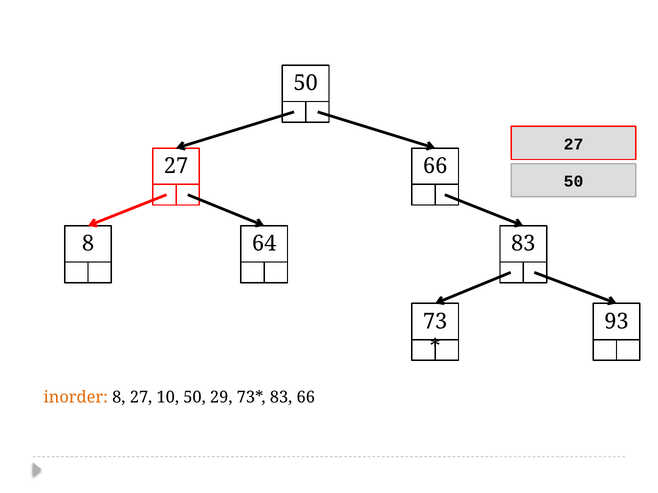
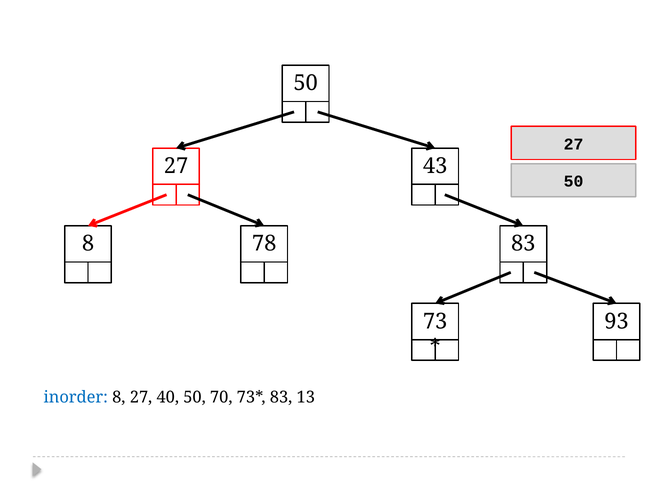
27 66: 66 -> 43 (435, 166)
64: 64 -> 78 (264, 244)
inorder colour: orange -> blue (76, 398)
10: 10 -> 40 (168, 398)
29: 29 -> 70 (221, 398)
83 66: 66 -> 13 (306, 398)
